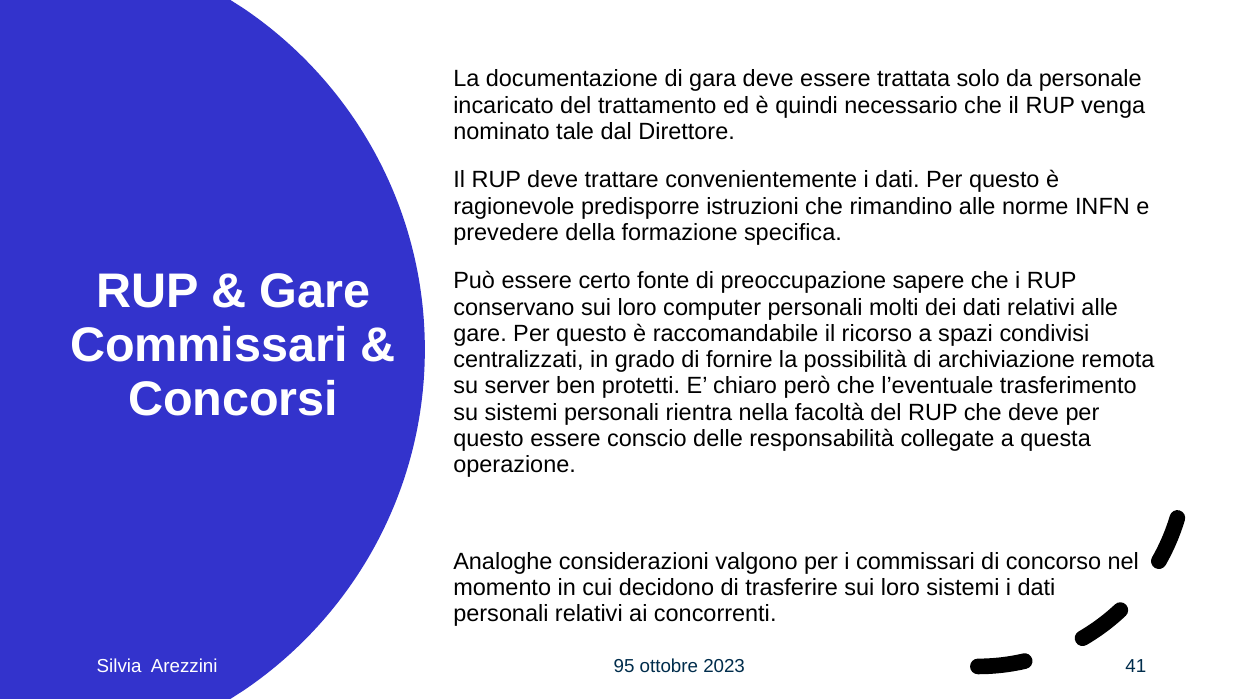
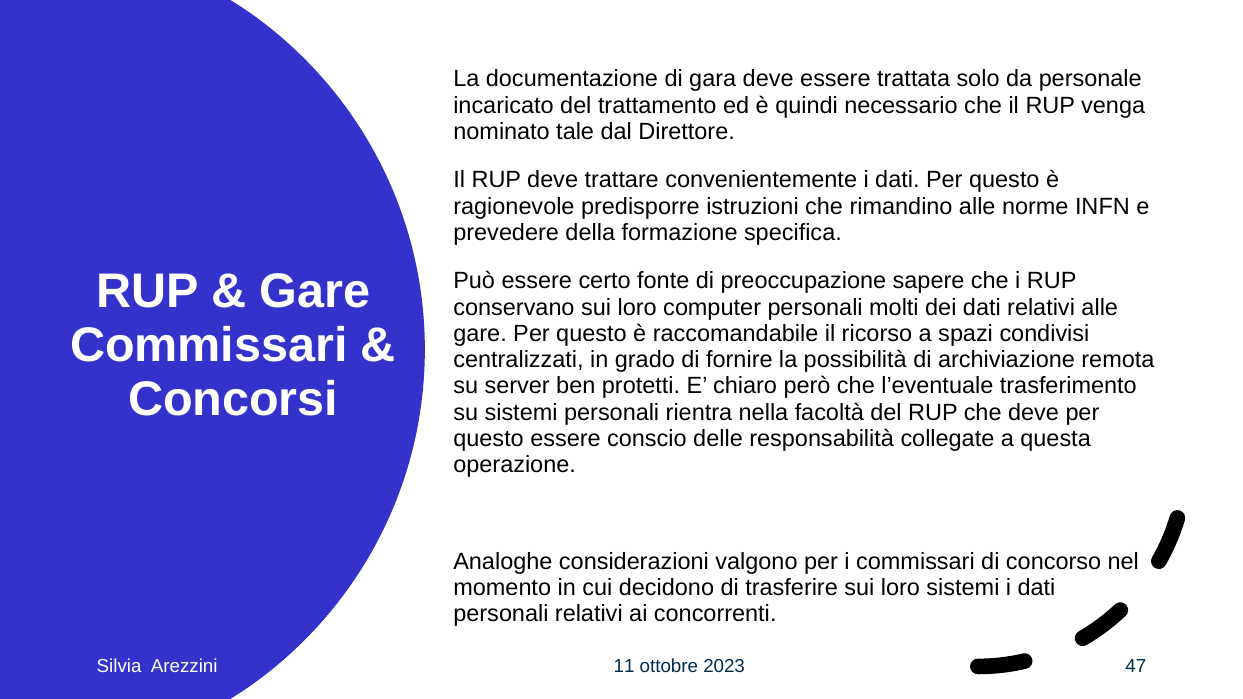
95: 95 -> 11 (624, 667)
41: 41 -> 47 (1136, 667)
